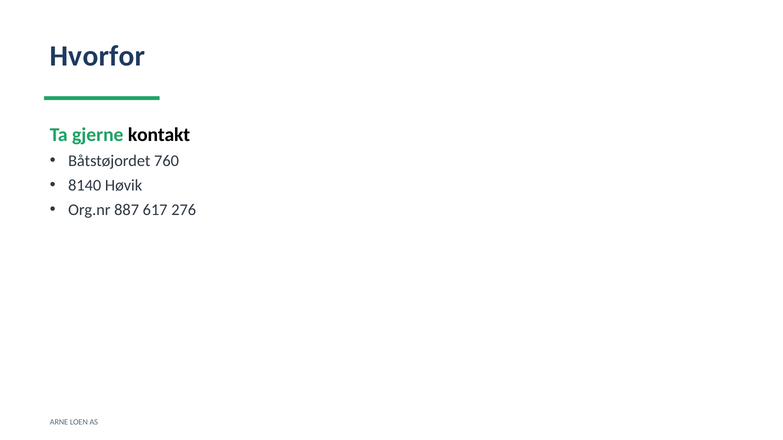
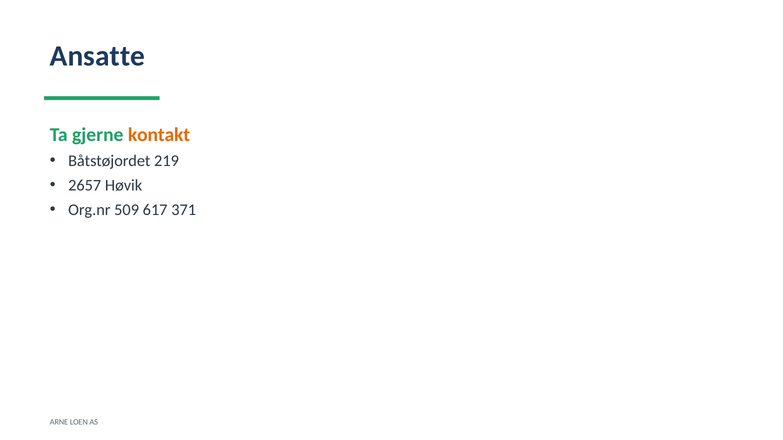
Hvorfor: Hvorfor -> Ansatte (97, 56)
kontakt colour: black -> orange (159, 135)
760: 760 -> 219 (167, 161)
8140: 8140 -> 2657 (85, 185)
887: 887 -> 509 (127, 210)
276: 276 -> 371 (184, 210)
